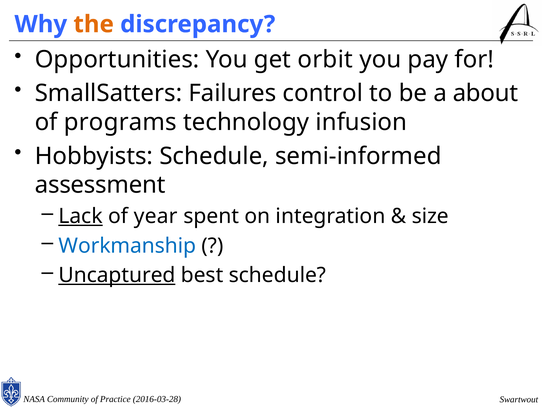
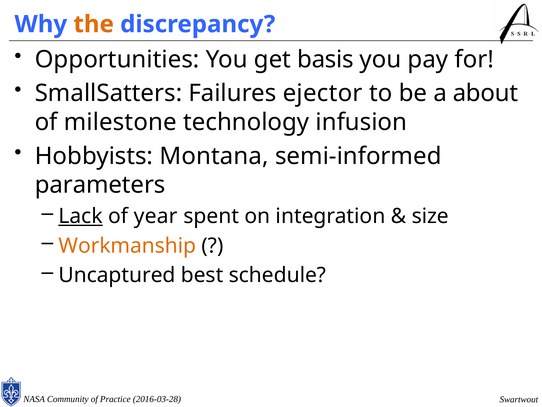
orbit: orbit -> basis (325, 60)
control: control -> ejector (323, 93)
programs: programs -> milestone (120, 122)
Hobbyists Schedule: Schedule -> Montana (214, 156)
assessment: assessment -> parameters (100, 185)
Workmanship colour: blue -> orange (127, 245)
Uncaptured underline: present -> none (117, 275)
